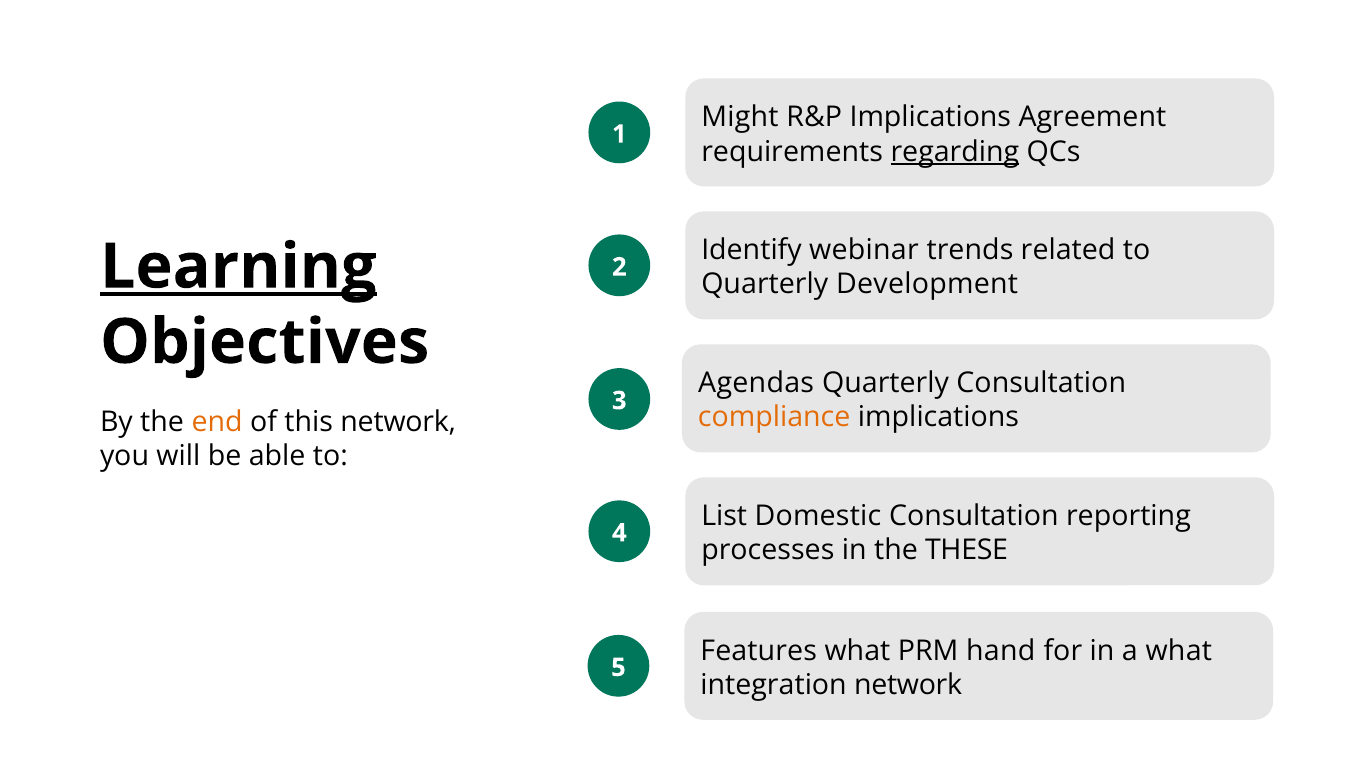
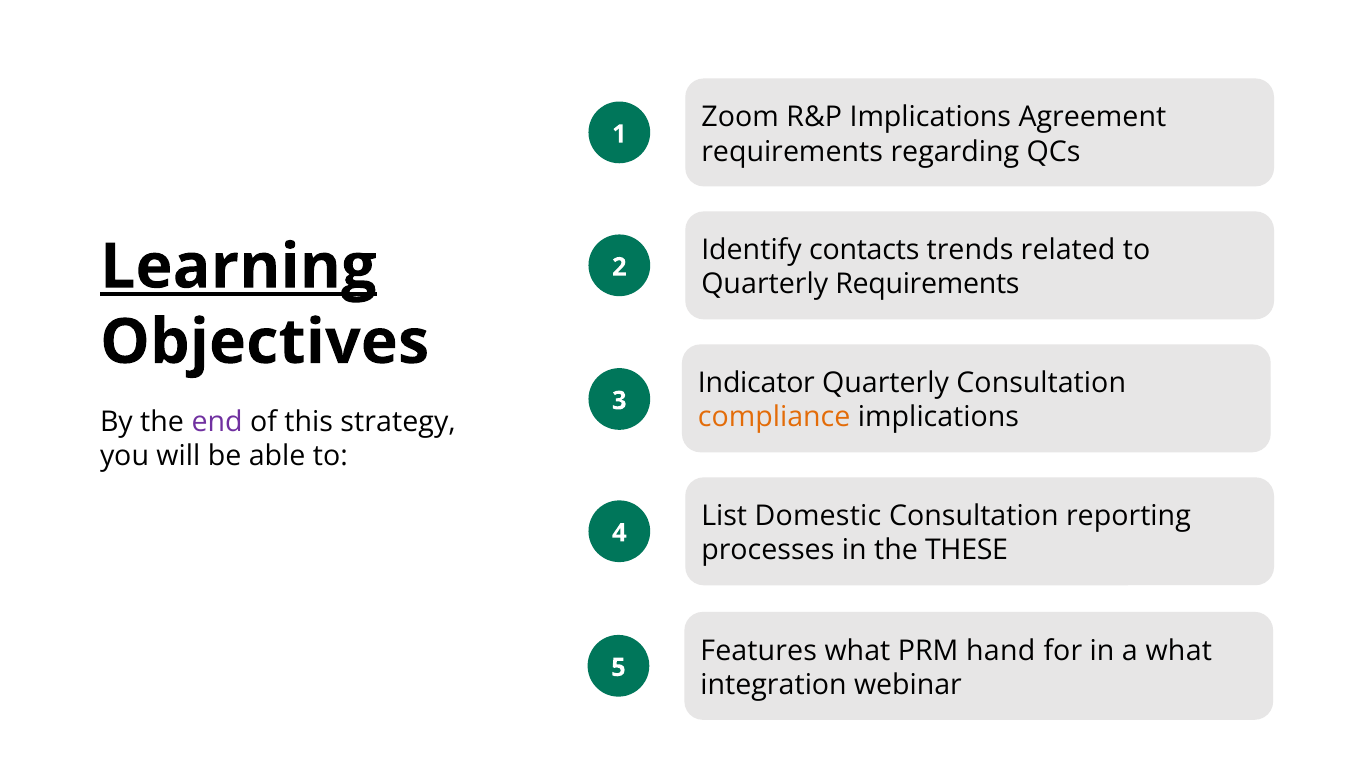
Might: Might -> Zoom (740, 117)
regarding underline: present -> none (955, 152)
webinar: webinar -> contacts (864, 250)
Quarterly Development: Development -> Requirements (927, 284)
Agendas: Agendas -> Indicator (756, 383)
end colour: orange -> purple (217, 422)
this network: network -> strategy (398, 422)
integration network: network -> webinar (908, 685)
